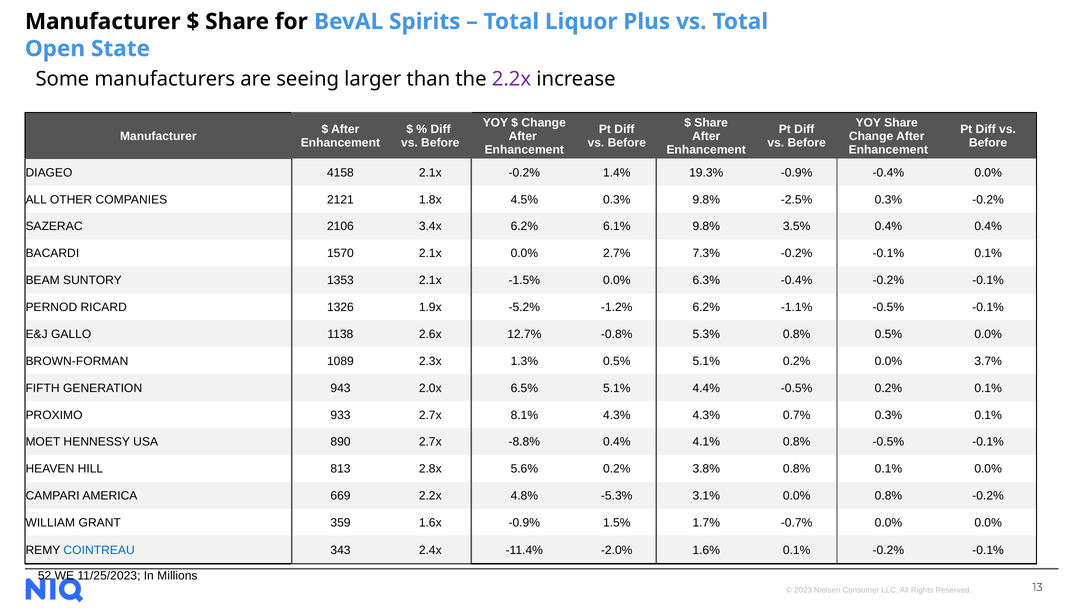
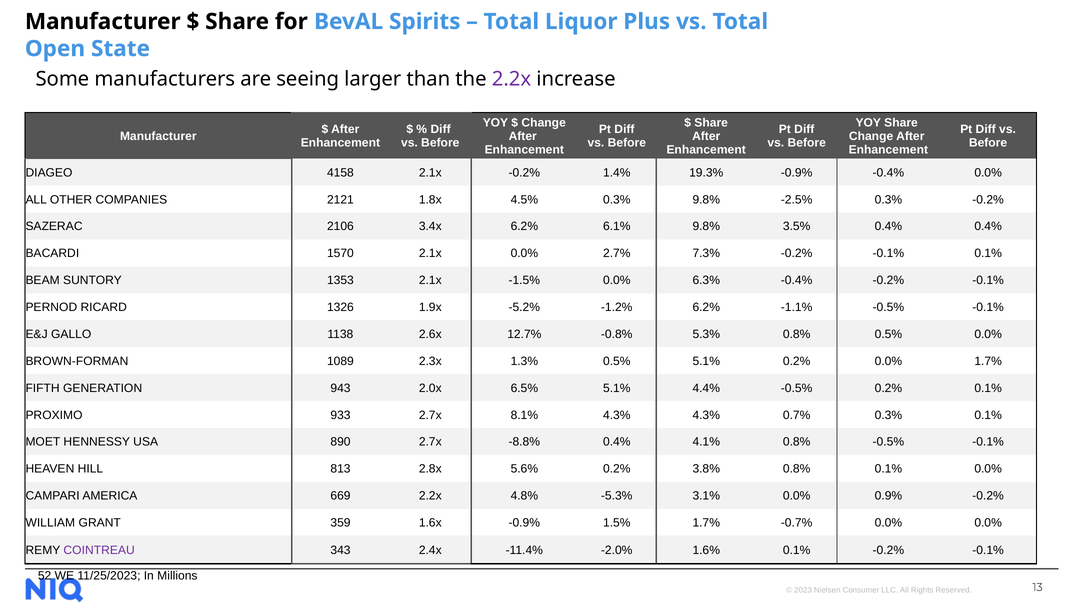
0.0% 3.7%: 3.7% -> 1.7% (988, 361)
0.0% 0.8%: 0.8% -> 0.9% (888, 496)
COINTREAU colour: blue -> purple (99, 551)
